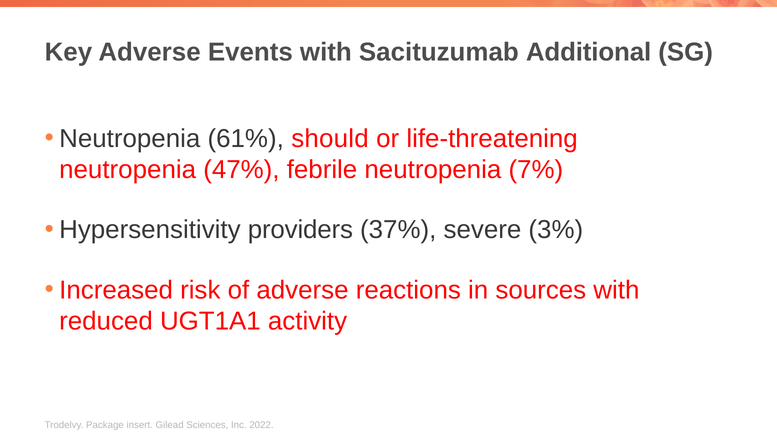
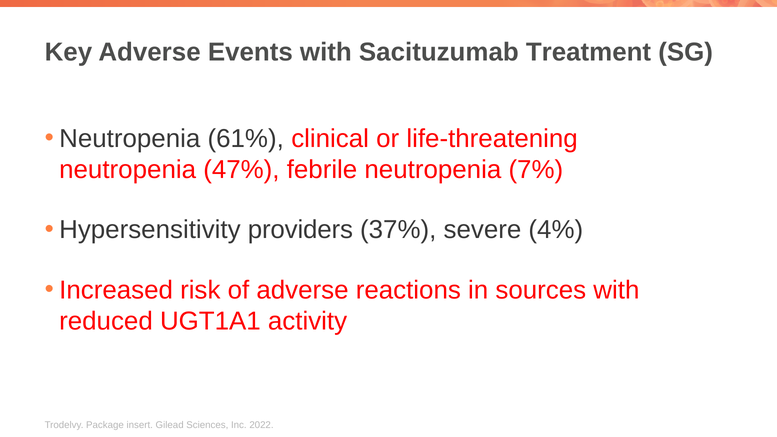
Additional: Additional -> Treatment (588, 52)
should: should -> clinical (330, 139)
3%: 3% -> 4% (556, 230)
